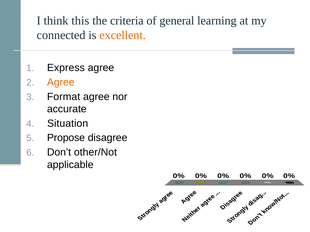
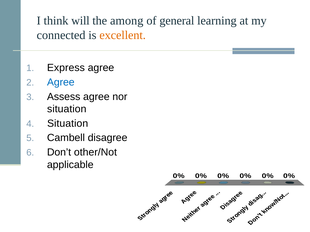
this: this -> will (80, 21)
criteria: criteria -> among (127, 21)
Agree colour: orange -> blue (61, 82)
Format: Format -> Assess (64, 97)
accurate: accurate -> situation (67, 109)
Propose: Propose -> Cambell (66, 138)
